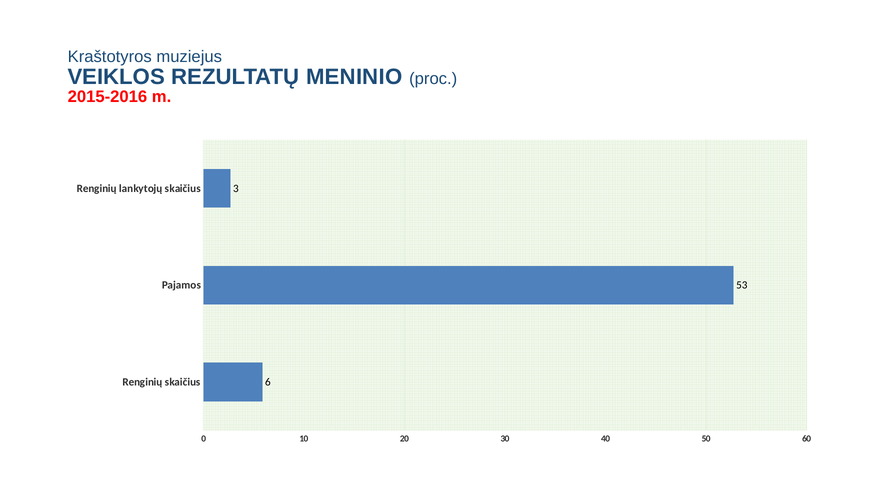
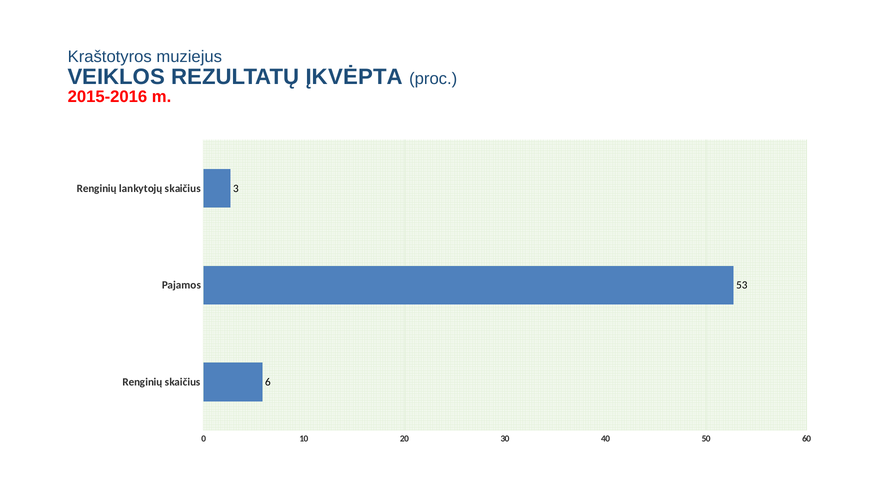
MENINIO: MENINIO -> ĮKVĖPTA (354, 77)
